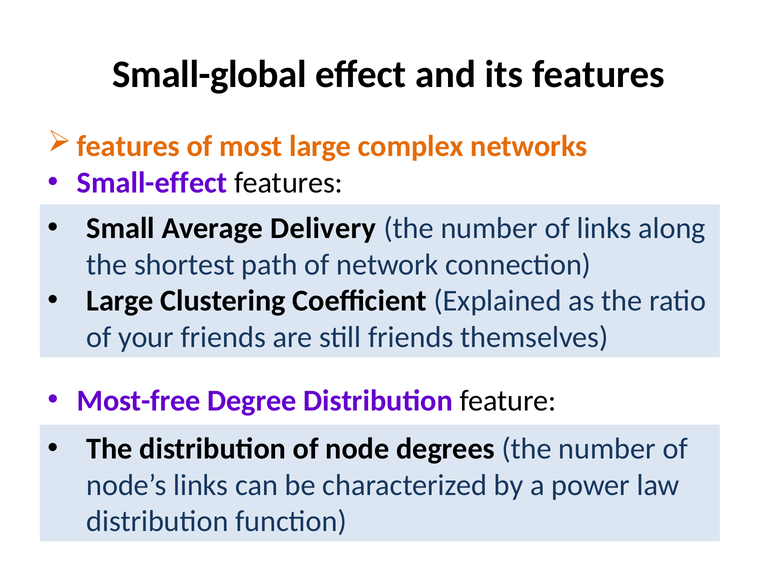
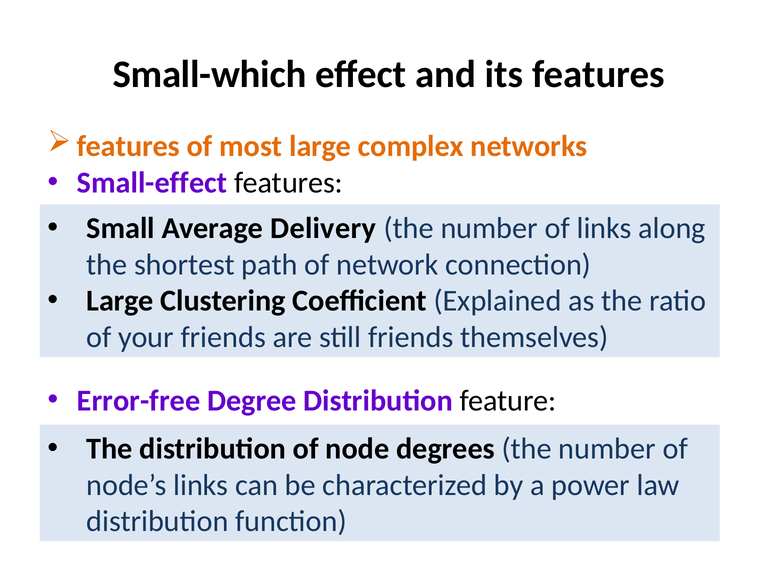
Small-global: Small-global -> Small-which (210, 75)
Most-free: Most-free -> Error-free (139, 401)
